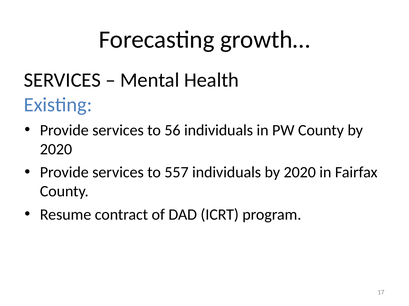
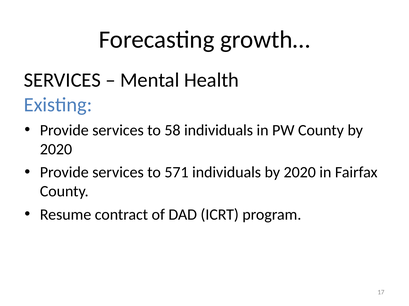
56: 56 -> 58 (172, 130)
557: 557 -> 571 (177, 173)
